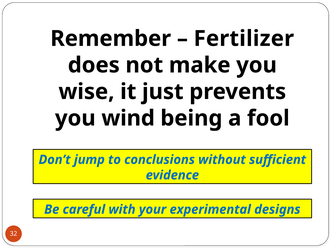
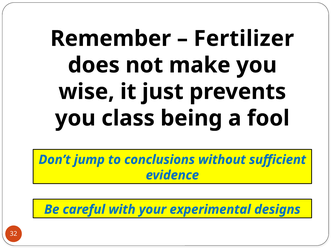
wind: wind -> class (128, 118)
